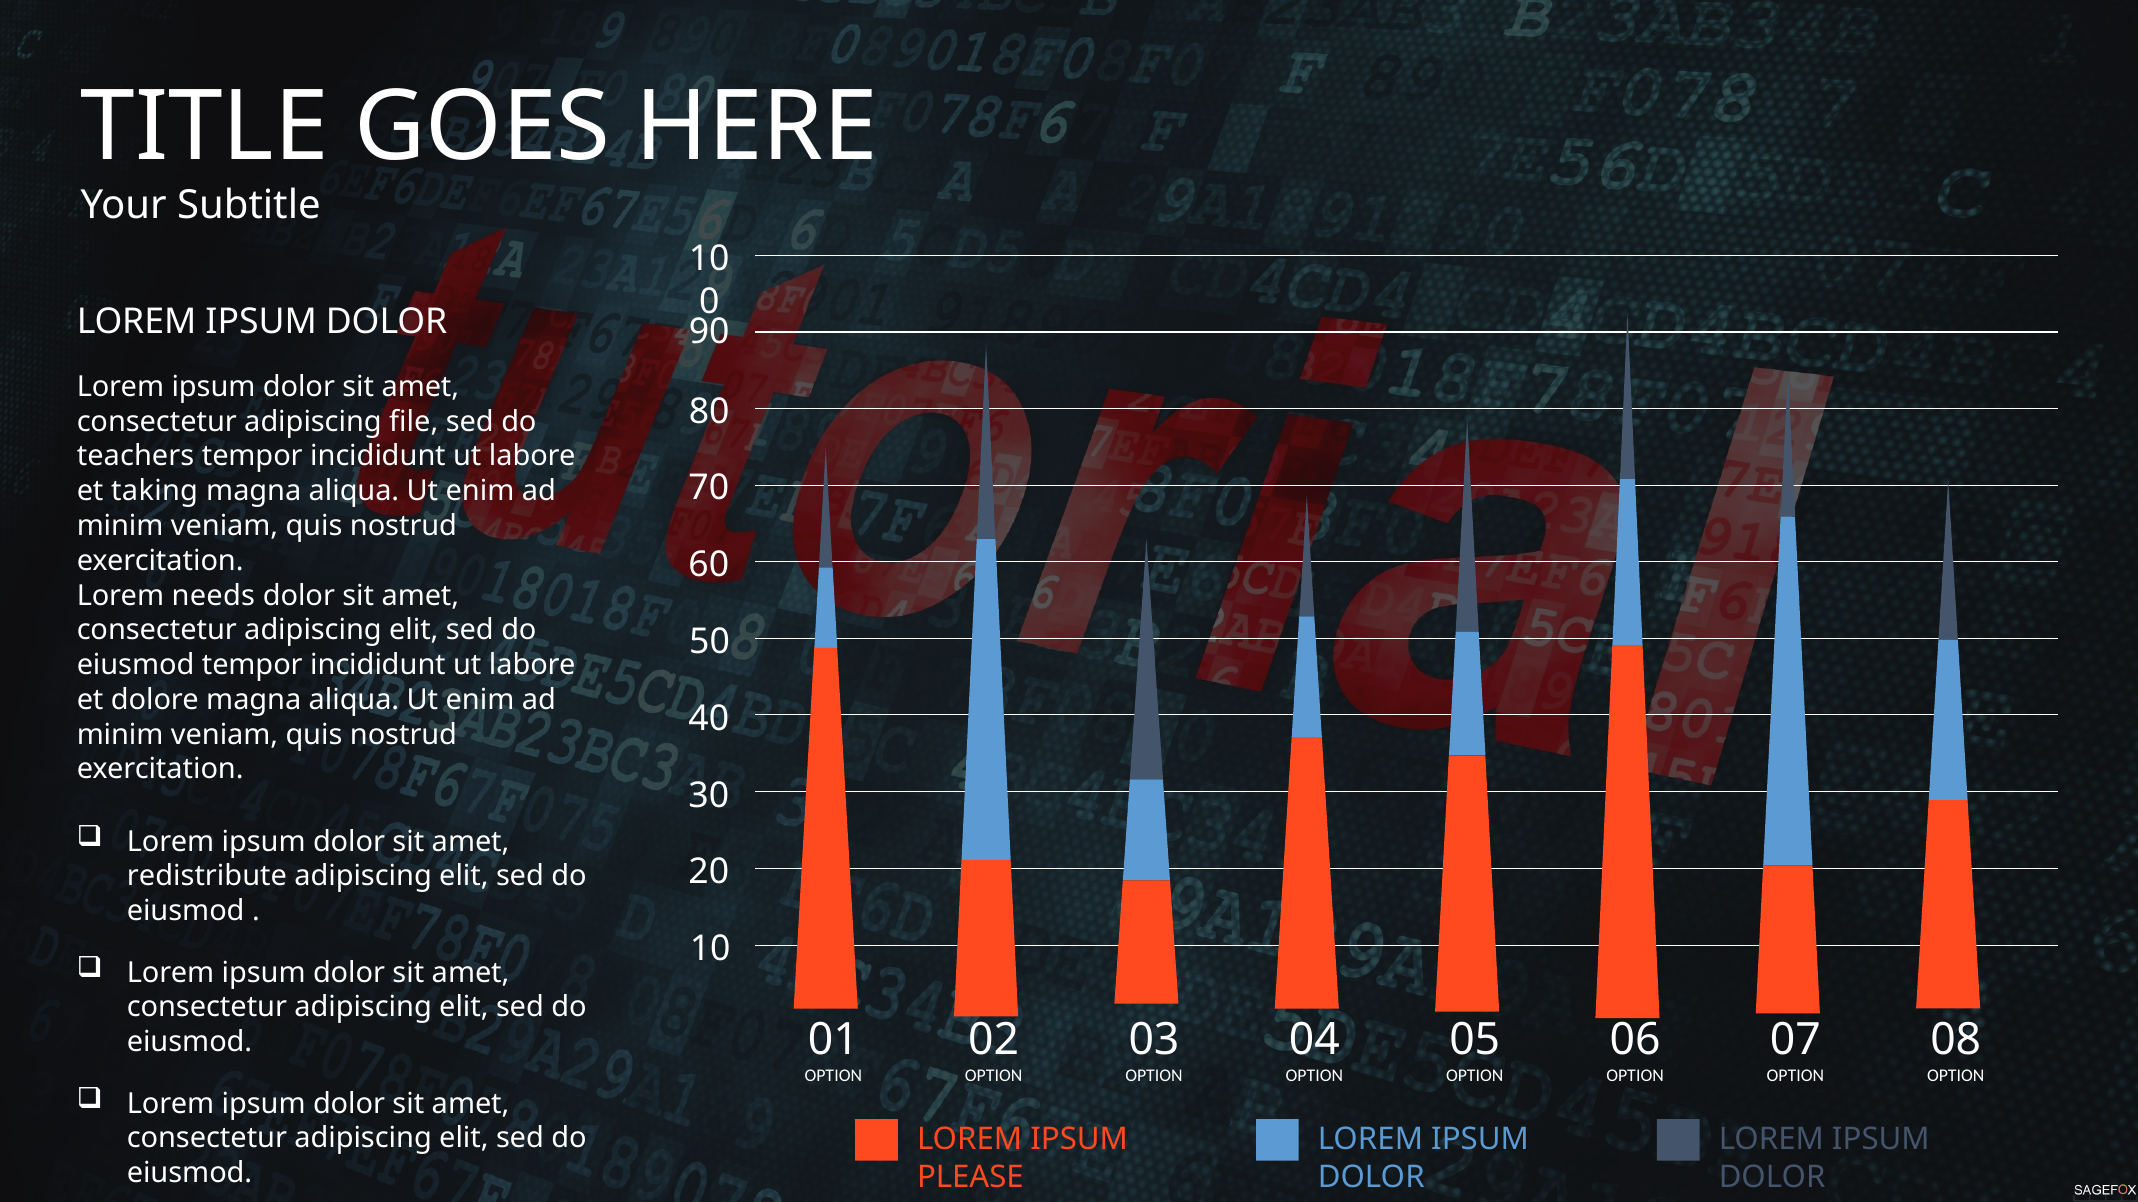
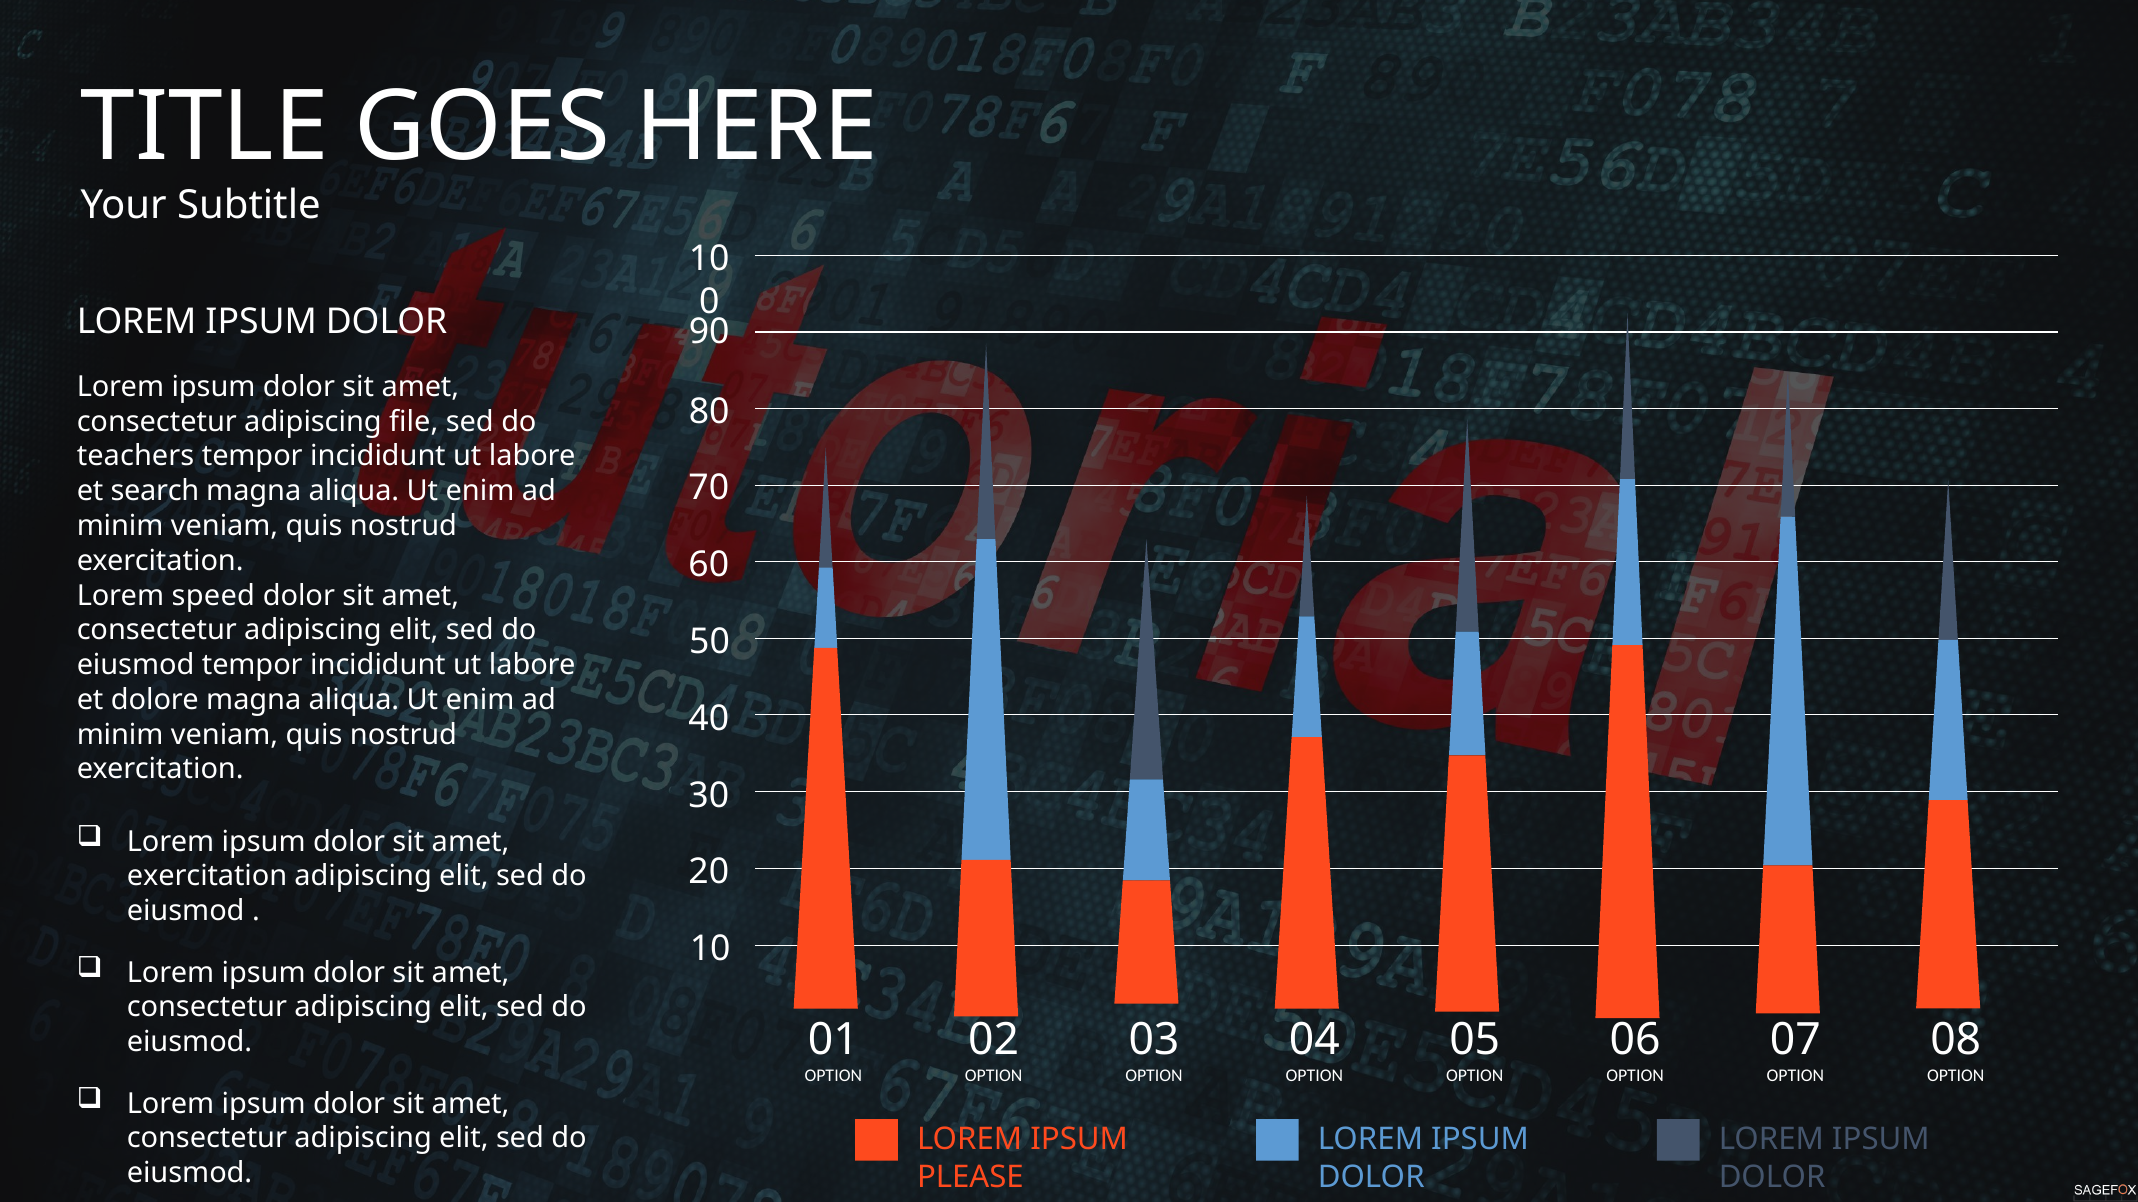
taking: taking -> search (155, 491)
needs: needs -> speed (213, 596)
redistribute: redistribute -> exercitation (207, 877)
